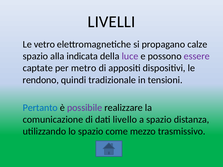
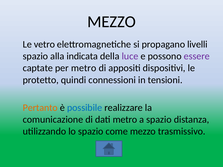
LIVELLI: LIVELLI -> MEZZO (112, 22)
calze: calze -> livelli (197, 44)
rendono: rendono -> protetto (41, 80)
tradizionale: tradizionale -> connessioni (112, 80)
Pertanto colour: blue -> orange (40, 108)
possibile colour: purple -> blue (85, 108)
dati livello: livello -> metro (125, 120)
